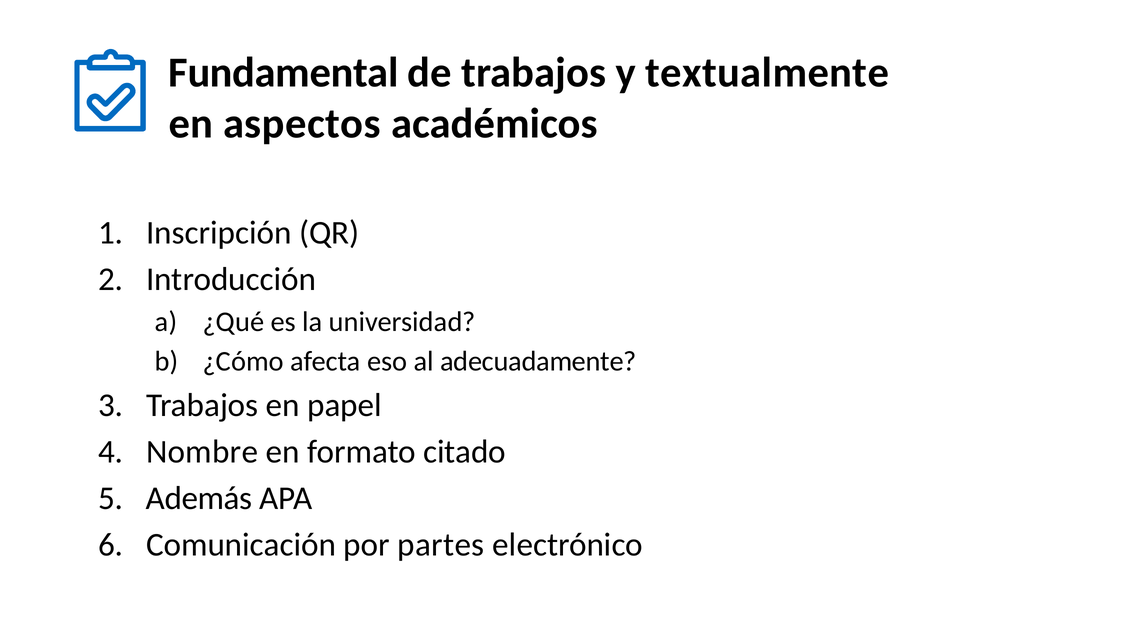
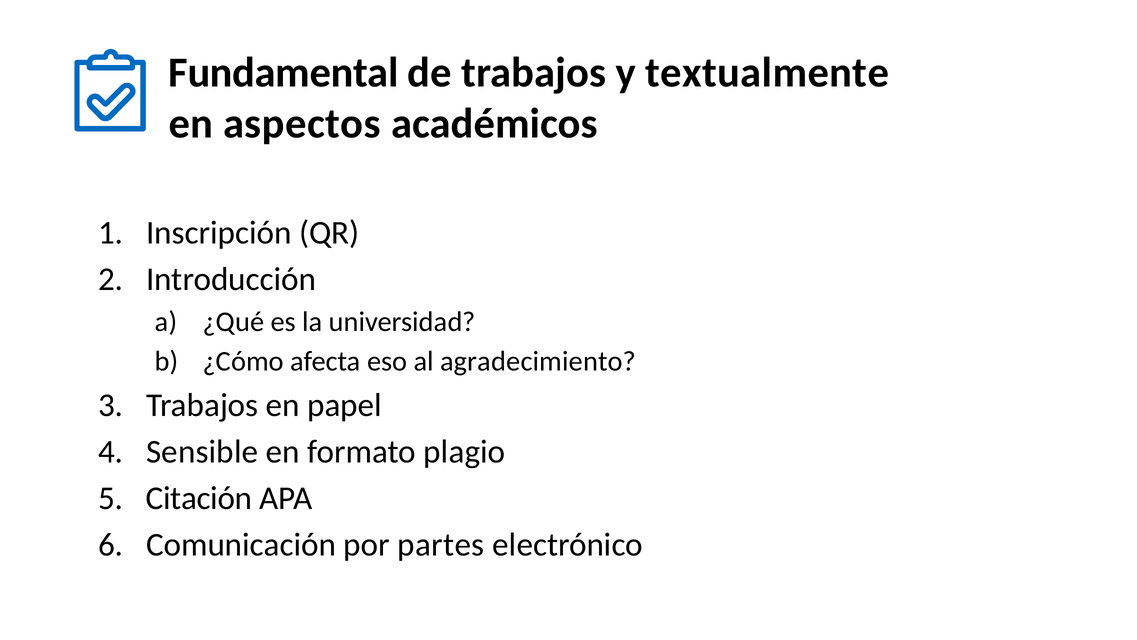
adecuadamente: adecuadamente -> agradecimiento (538, 361)
Nombre: Nombre -> Sensible (202, 451)
citado: citado -> plagio (464, 451)
Además: Además -> Citación (199, 498)
